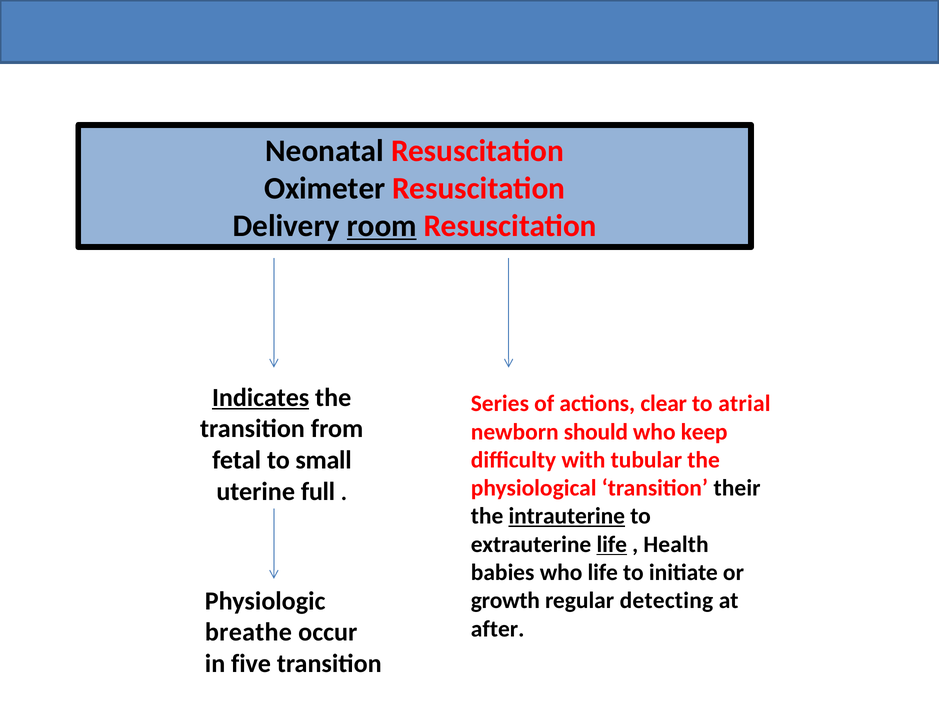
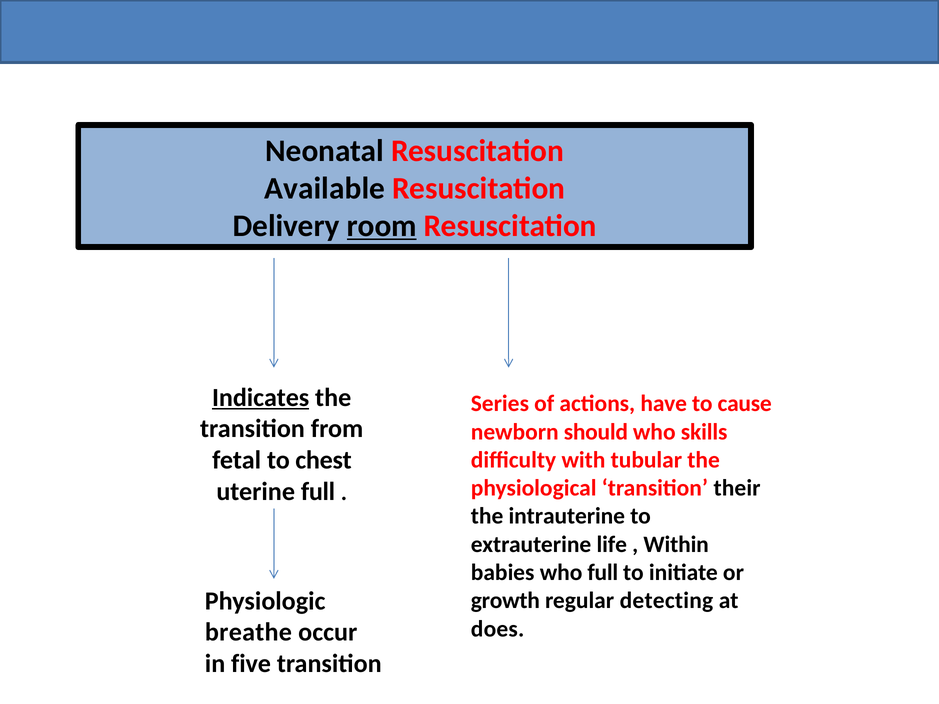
Oximeter: Oximeter -> Available (325, 188)
clear: clear -> have (664, 404)
atrial: atrial -> cause (745, 404)
keep: keep -> skills (704, 432)
small: small -> chest (324, 460)
intrauterine underline: present -> none (567, 516)
life underline: present -> none (612, 545)
Health: Health -> Within (676, 545)
who life: life -> full (603, 573)
after: after -> does (498, 629)
